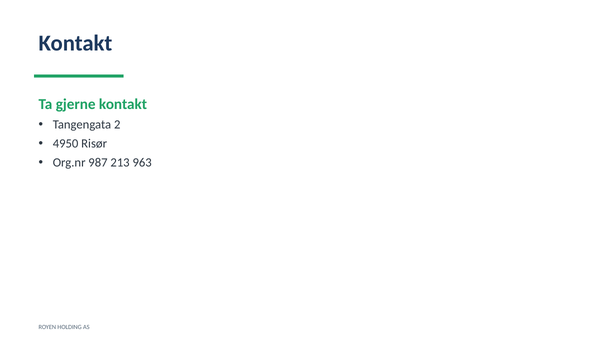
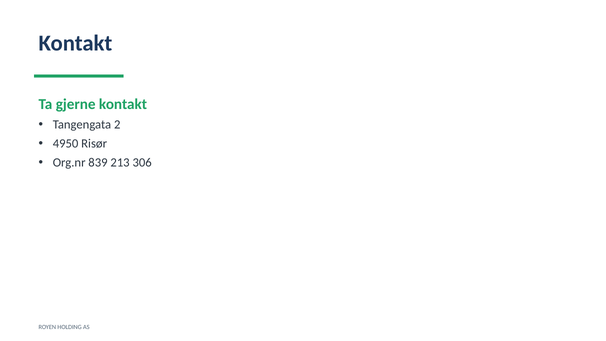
987: 987 -> 839 (98, 163)
963: 963 -> 306 (142, 163)
